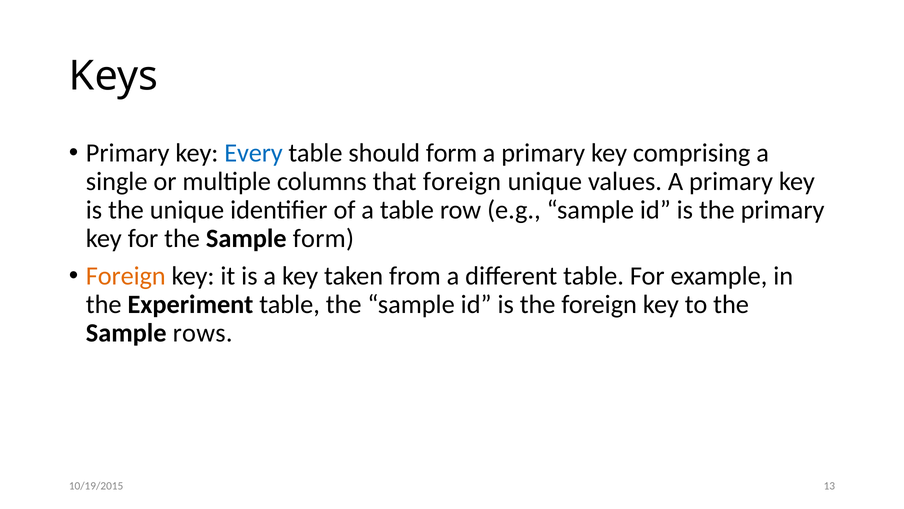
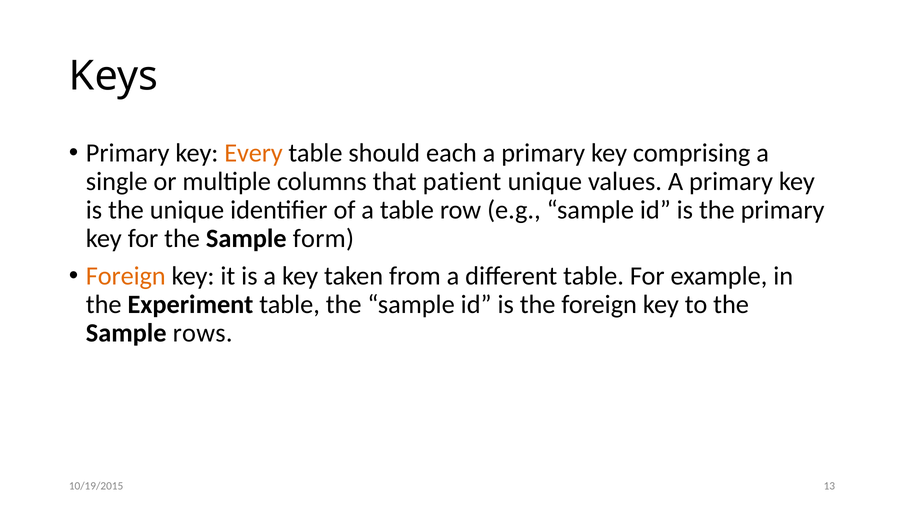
Every colour: blue -> orange (254, 153)
should form: form -> each (451, 153)
that foreign: foreign -> patient (462, 181)
